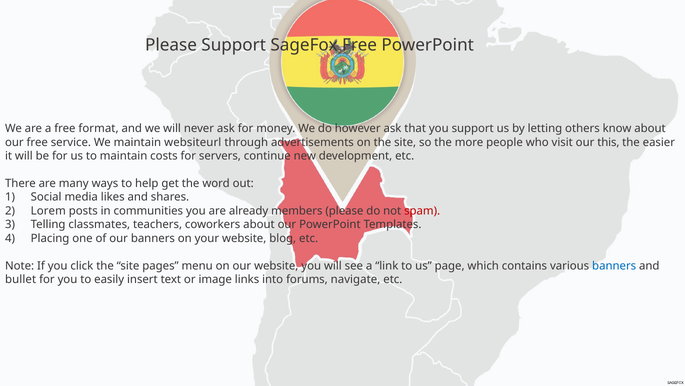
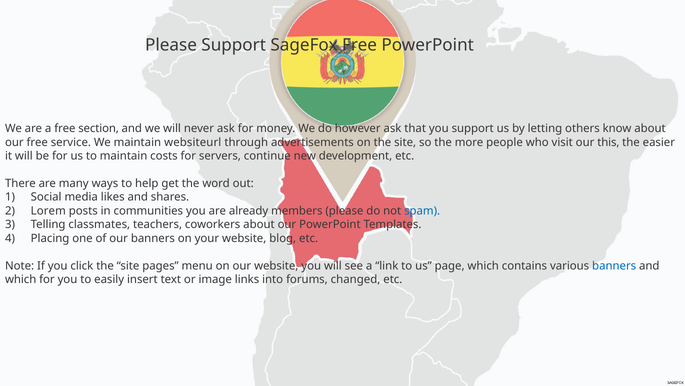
format: format -> section (99, 128)
spam colour: red -> blue (422, 211)
bullet: bullet -> which (21, 279)
navigate: navigate -> changed (356, 279)
